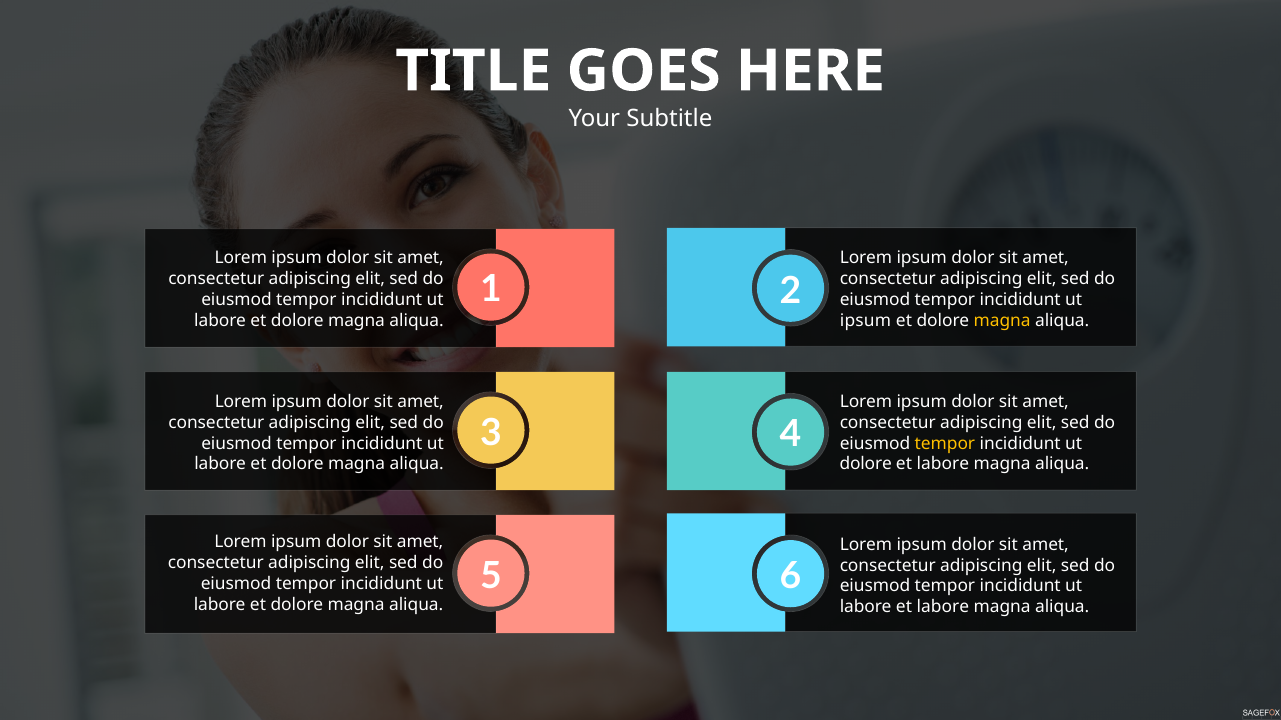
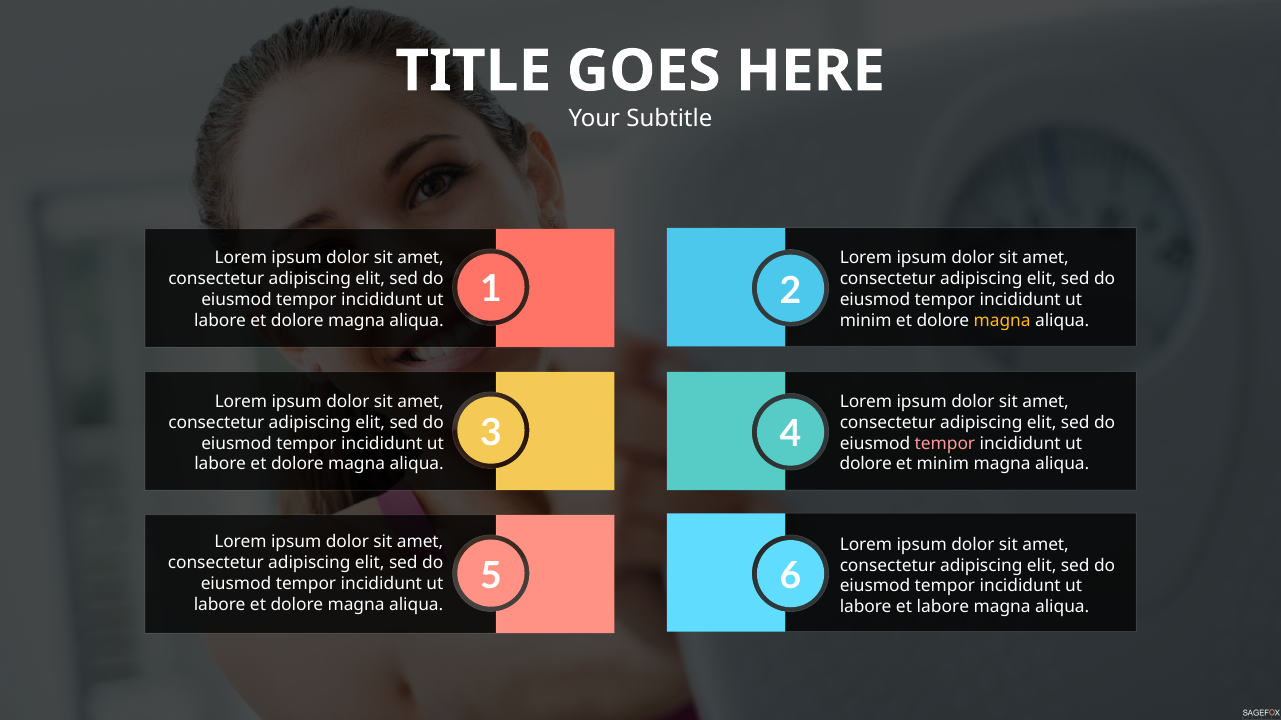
ipsum: ipsum -> minim (866, 321)
tempor colour: yellow -> pink (945, 444)
labore: labore -> minim (943, 465)
